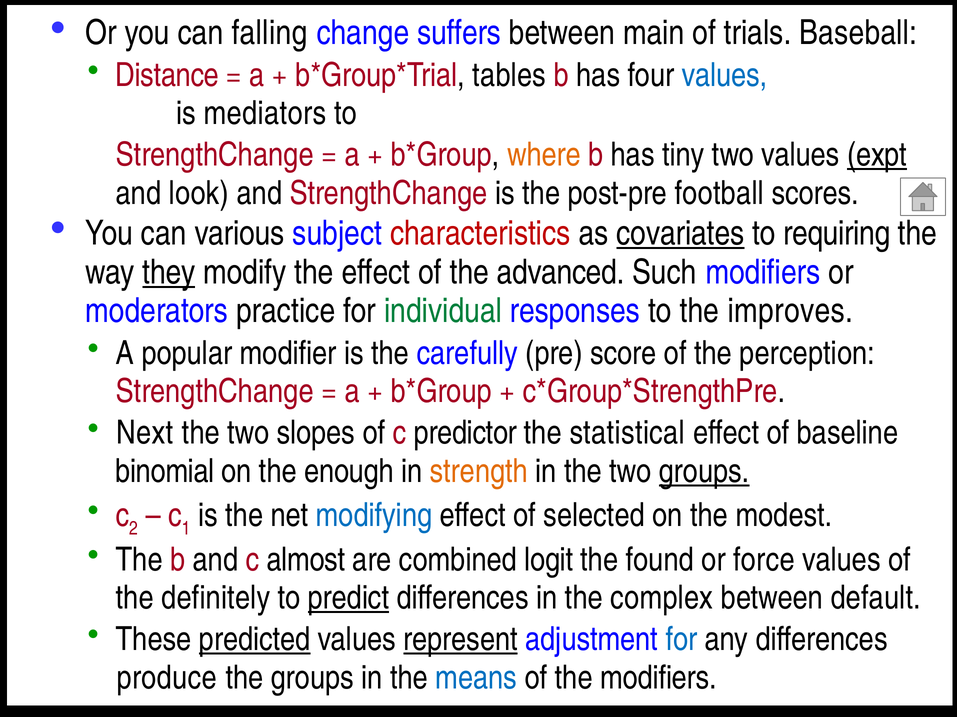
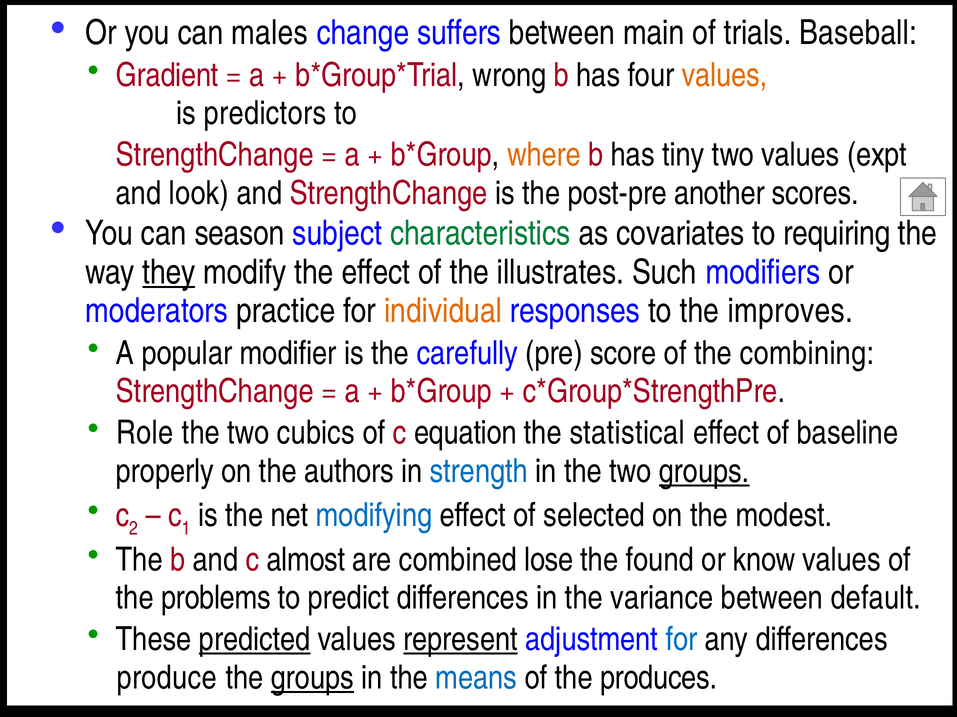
falling: falling -> males (270, 33)
Distance: Distance -> Gradient (167, 75)
tables: tables -> wrong (509, 75)
values colour: blue -> orange (725, 75)
mediators: mediators -> predictors (265, 114)
expt underline: present -> none (877, 155)
football: football -> another (719, 193)
various: various -> season (239, 233)
characteristics colour: red -> green (480, 233)
covariates underline: present -> none (680, 233)
advanced: advanced -> illustrates (561, 272)
individual colour: green -> orange (443, 311)
perception: perception -> combining (807, 354)
Next: Next -> Role (145, 433)
slopes: slopes -> cubics (316, 433)
predictor: predictor -> equation (465, 433)
binomial: binomial -> properly (165, 472)
enough: enough -> authors (349, 472)
strength colour: orange -> blue (479, 472)
logit: logit -> lose (549, 560)
force: force -> know (764, 560)
definitely: definitely -> problems (216, 598)
predict underline: present -> none (348, 598)
complex: complex -> variance (662, 598)
groups underline: none -> present (312, 678)
the modifiers: modifiers -> produces (659, 678)
